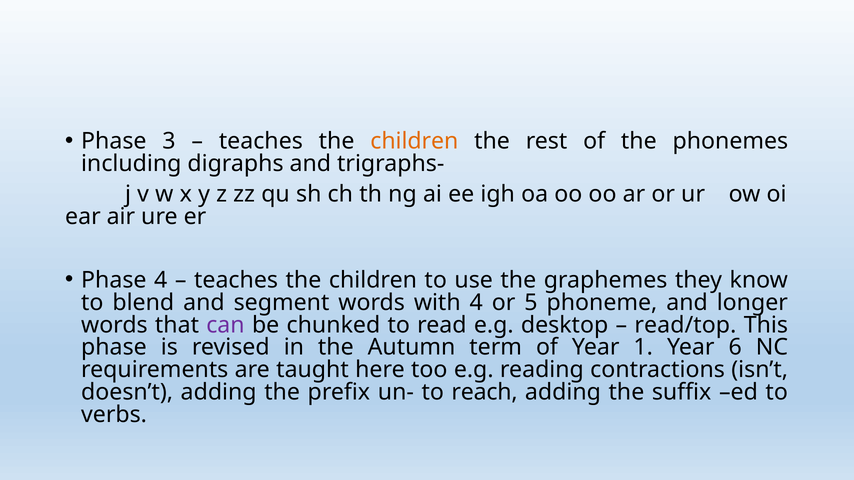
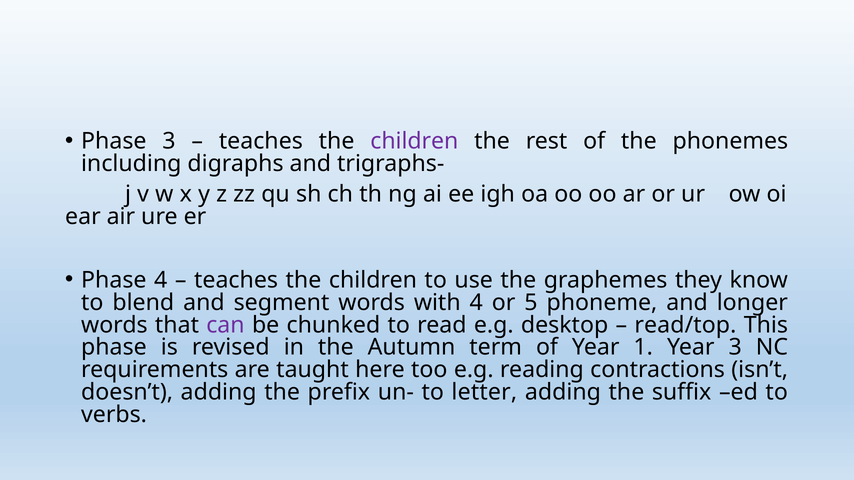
children colour: orange -> purple (414, 141)
Year 6: 6 -> 3 (735, 348)
reach: reach -> letter (484, 393)
